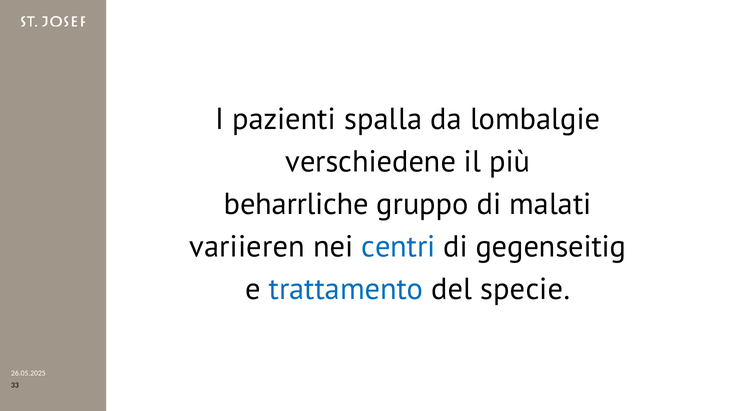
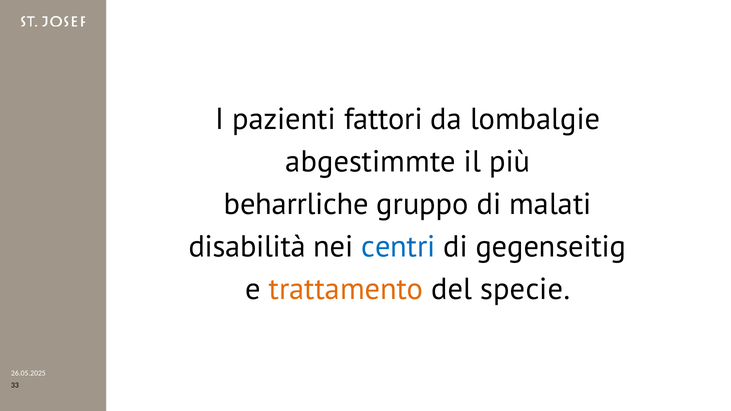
spalla: spalla -> fattori (383, 119)
verschiedene: verschiedene -> abgestimmte (371, 162)
variieren: variieren -> disabilità (247, 247)
trattamento colour: blue -> orange (346, 289)
